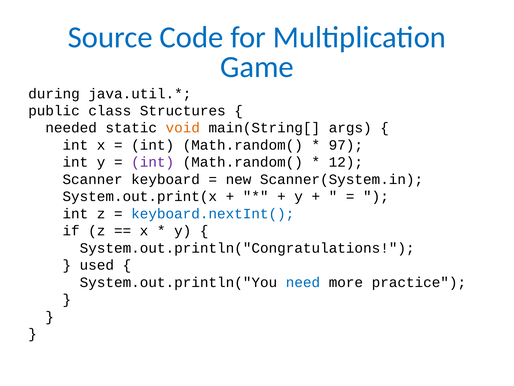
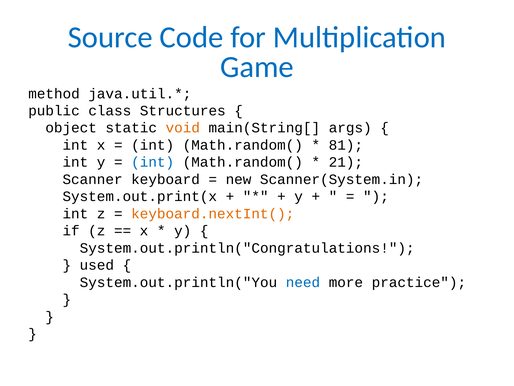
during: during -> method (54, 93)
needed: needed -> object (71, 128)
97: 97 -> 81 (346, 145)
int colour: purple -> blue (153, 162)
12: 12 -> 21 (346, 162)
keyboard.nextInt( colour: blue -> orange (213, 213)
